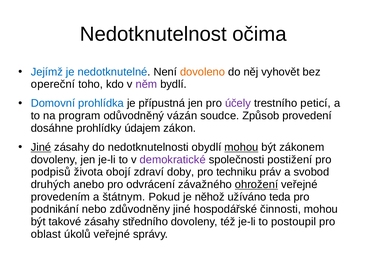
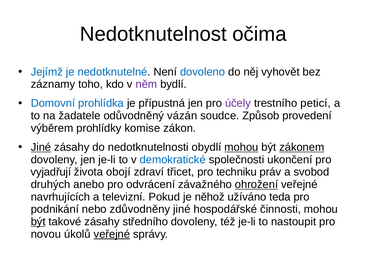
dovoleno colour: orange -> blue (203, 72)
opereční: opereční -> záznamy (53, 84)
program: program -> žadatele (80, 115)
dosáhne: dosáhne -> výběrem (52, 128)
údajem: údajem -> komise (142, 128)
zákonem underline: none -> present (302, 147)
demokratické colour: purple -> blue (173, 159)
postižení: postižení -> ukončení (290, 159)
podpisů: podpisů -> vyjadřují (51, 172)
doby: doby -> třicet (181, 172)
provedením: provedením -> navrhujících (60, 196)
štátnym: štátnym -> televizní (124, 196)
být underline: none -> present (38, 221)
postoupil: postoupil -> nastoupit (294, 221)
oblast: oblast -> novou (46, 233)
veřejné underline: none -> present (112, 233)
